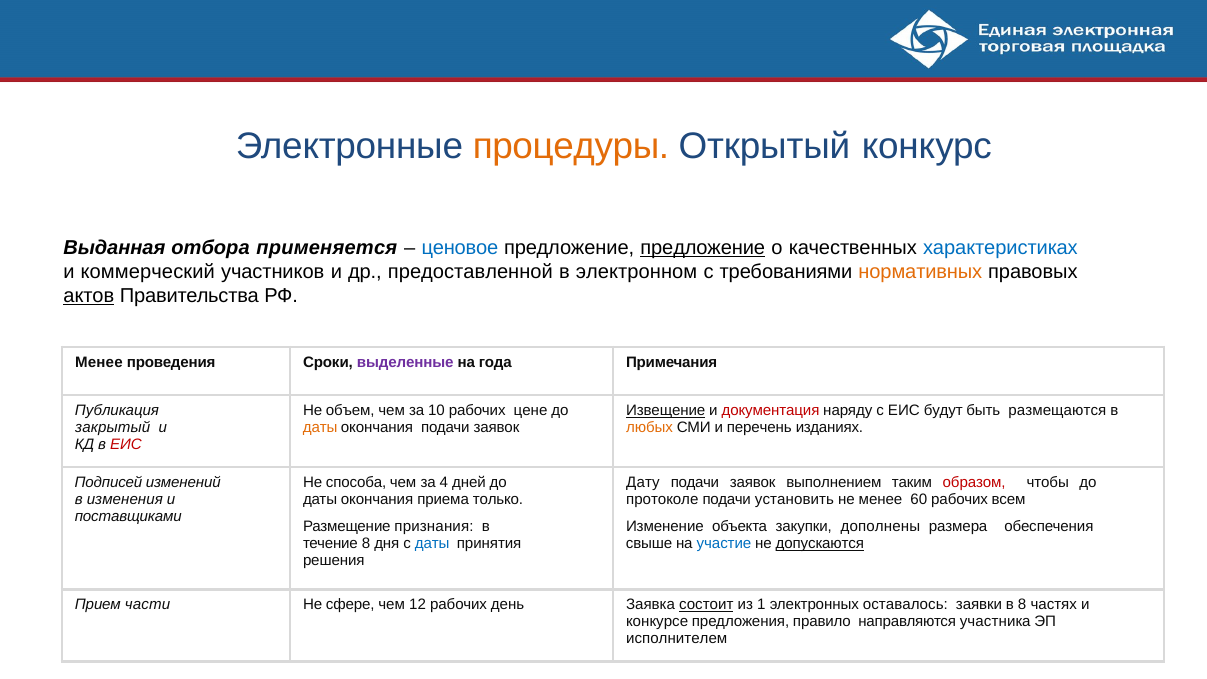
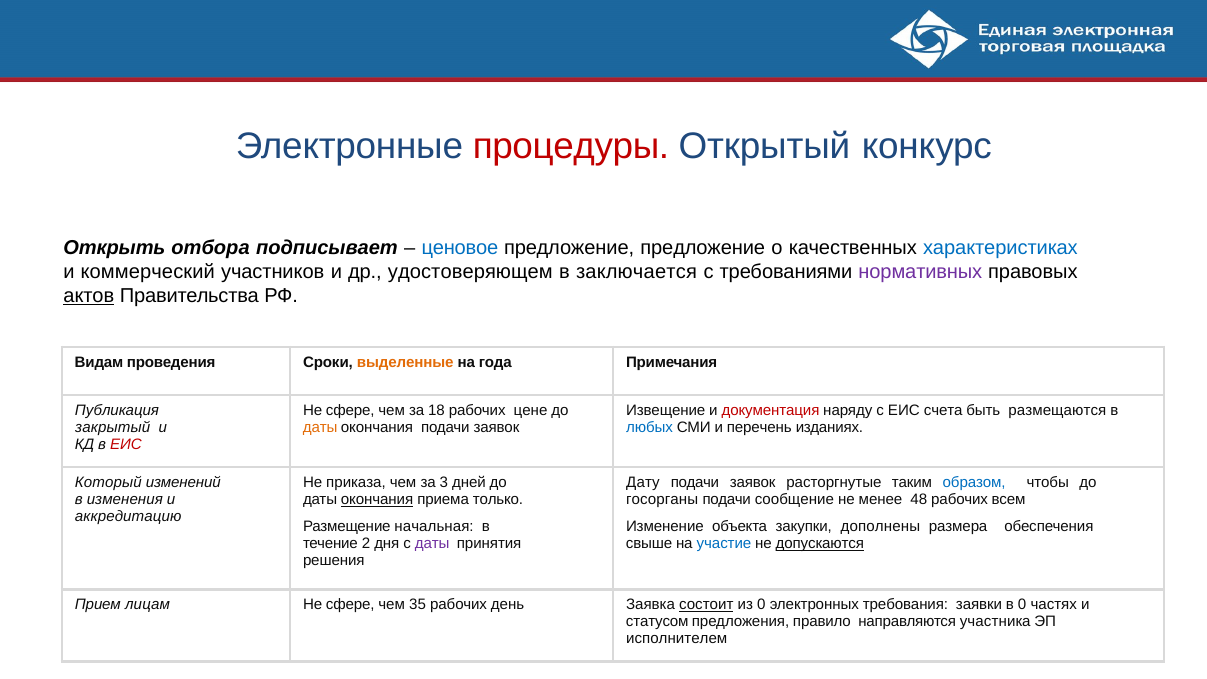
процедуры colour: orange -> red (571, 146)
Выданная: Выданная -> Открыть (114, 248)
применяется: применяется -> подписывает (327, 248)
предложение underline: present -> none (703, 248)
предоставленной: предоставленной -> удостоверяющем (470, 272)
электронном: электронном -> заключается (636, 272)
нормативных colour: orange -> purple (920, 272)
Менее: Менее -> Видам (99, 362)
выделенные colour: purple -> orange (405, 362)
объем: объем -> сфере (350, 411)
10: 10 -> 18 (437, 411)
Извещение underline: present -> none (666, 411)
будут: будут -> счета (943, 411)
любых colour: orange -> blue (650, 428)
Подписей: Подписей -> Который (108, 483)
способа: способа -> приказа (356, 483)
4: 4 -> 3 (444, 483)
выполнением: выполнением -> расторгнутые (834, 483)
образом colour: red -> blue (974, 483)
протоколе: протоколе -> госорганы (662, 500)
установить: установить -> сообщение (794, 500)
60: 60 -> 48 (919, 500)
окончания underline: none -> present (377, 500)
поставщиками: поставщиками -> аккредитацию (128, 517)
признания: признания -> начальная (434, 527)
течение 8: 8 -> 2 (366, 544)
даты colour: blue -> purple (432, 544)
части: части -> лицам (148, 605)
12: 12 -> 35 (418, 605)
из 1: 1 -> 0 (761, 605)
оставалось: оставалось -> требования (905, 605)
в 8: 8 -> 0 (1022, 605)
конкурсе: конкурсе -> статусом (657, 622)
